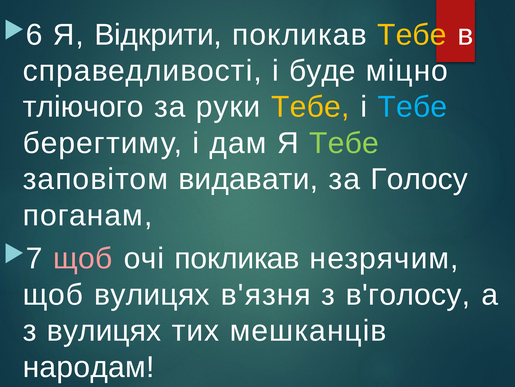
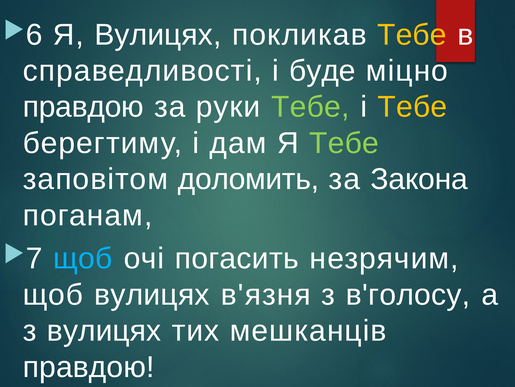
Я Відкрити: Відкрити -> Вулицях (158, 35)
тліючого: тліючого -> правдою (83, 107)
Тебе colour: yellow -> light green (310, 107)
Тебе colour: light blue -> yellow (412, 107)
видавати: видавати -> доломить (248, 179)
Голосу: Голосу -> Закона (419, 179)
щоб colour: pink -> light blue (83, 258)
очі покликав: покликав -> погасить (237, 258)
народам: народам -> правдою (89, 366)
